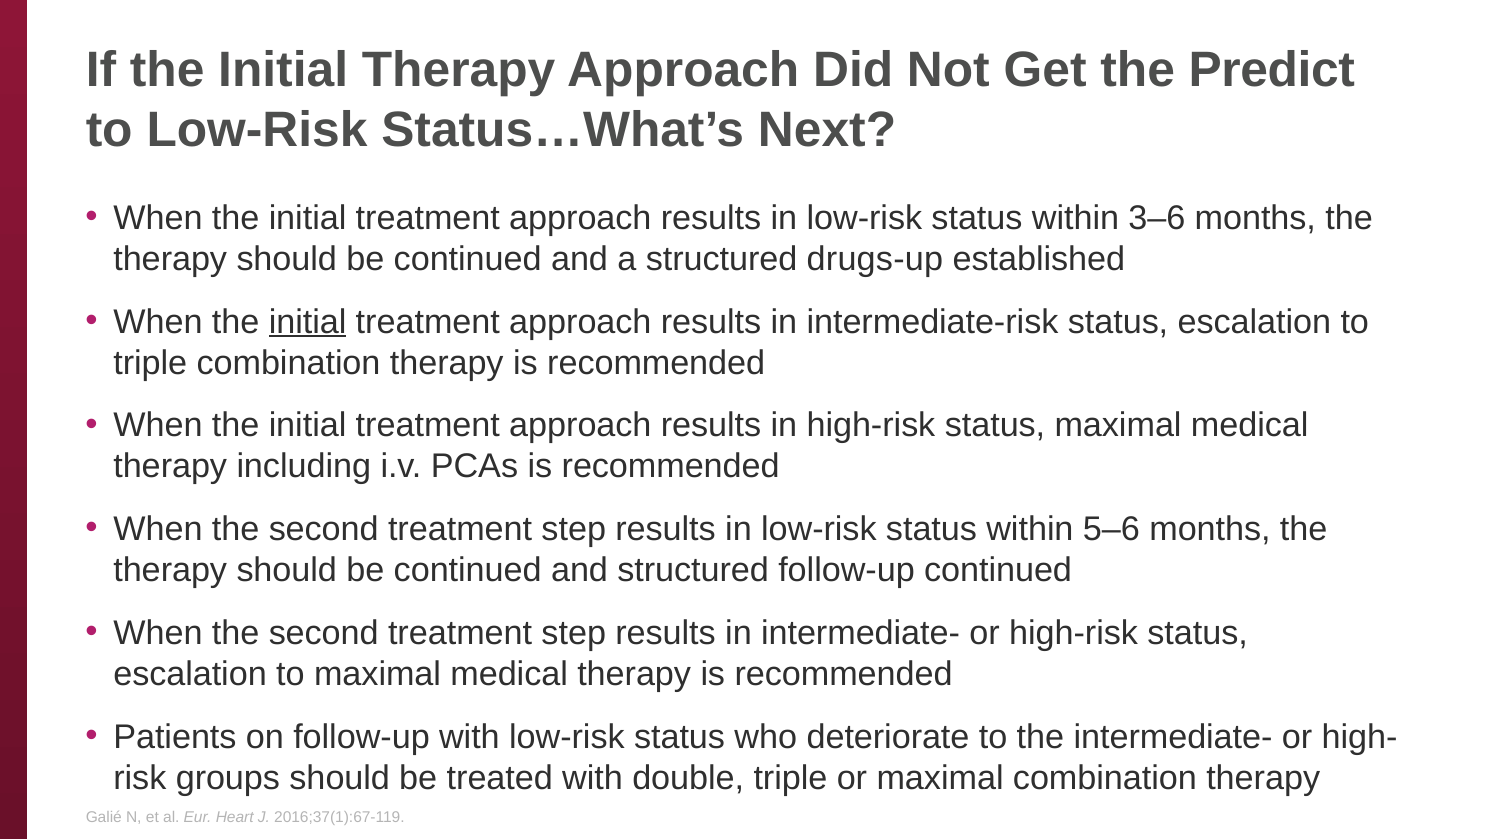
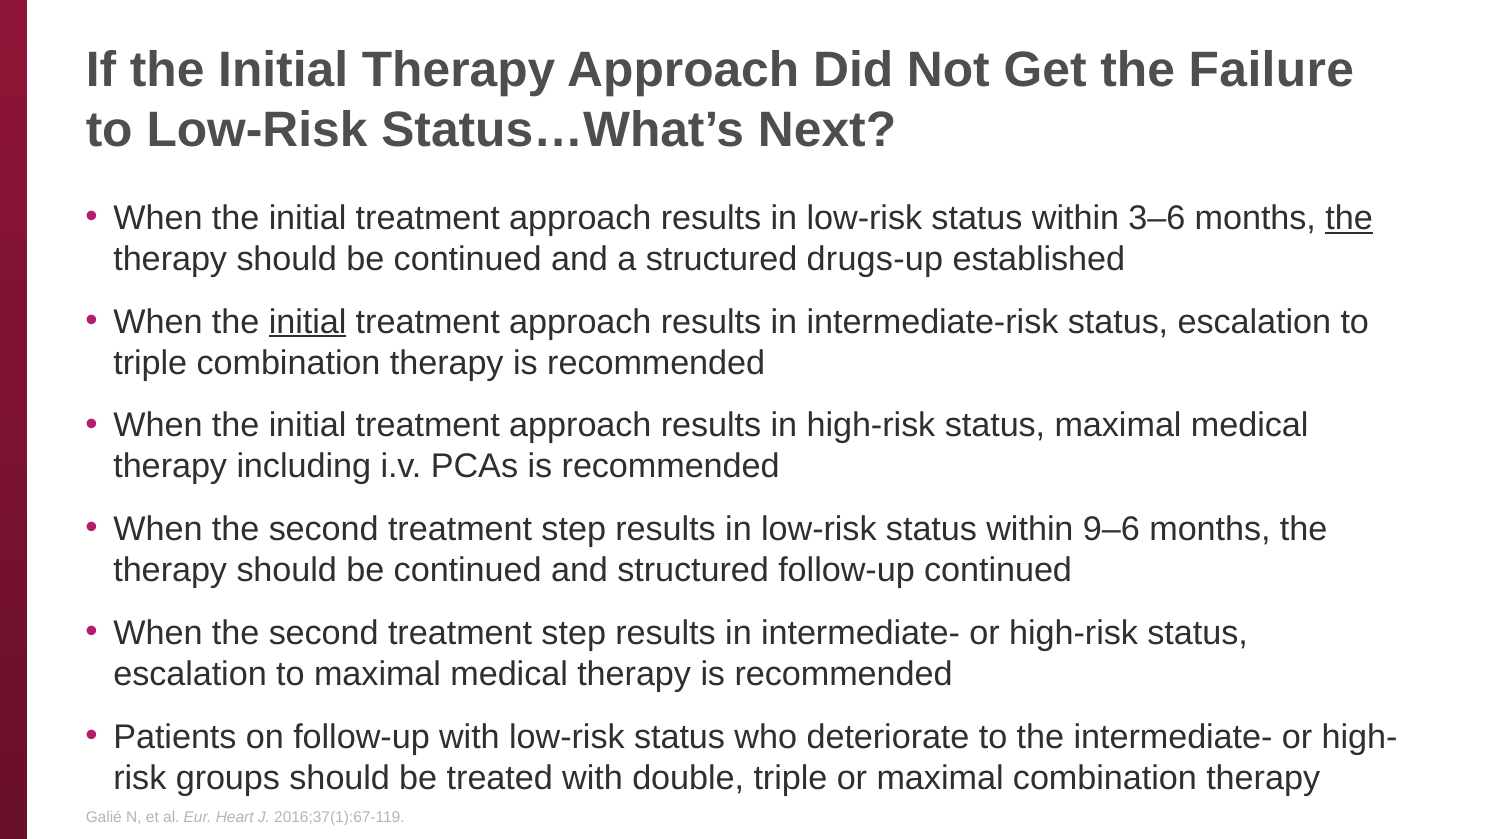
Predict: Predict -> Failure (1271, 71)
the underline: none -> present (1349, 218)
5–6: 5–6 -> 9–6 (1111, 529)
